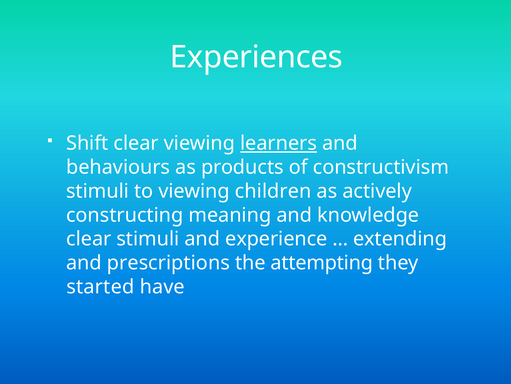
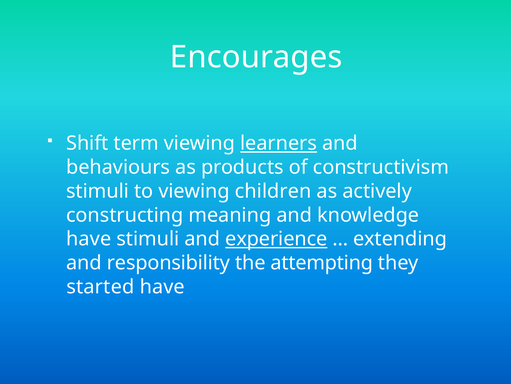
Experiences: Experiences -> Encourages (256, 57)
Shift clear: clear -> term (136, 143)
clear: clear -> have (89, 239)
experience underline: none -> present (276, 239)
prescriptions: prescriptions -> responsibility (168, 262)
